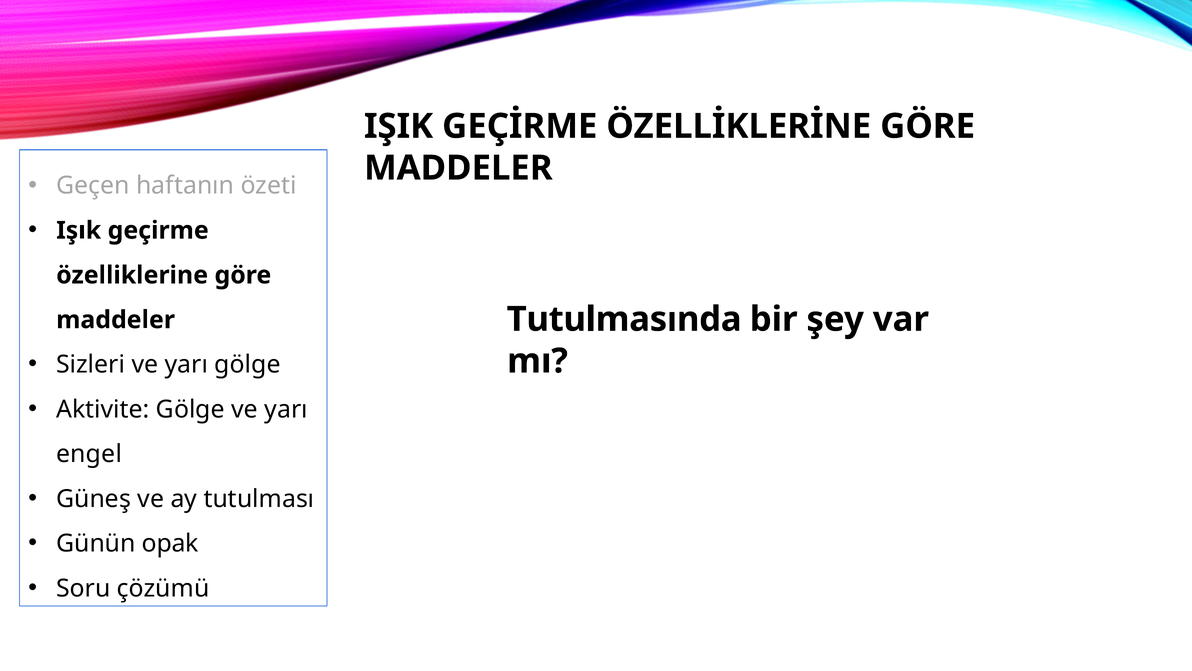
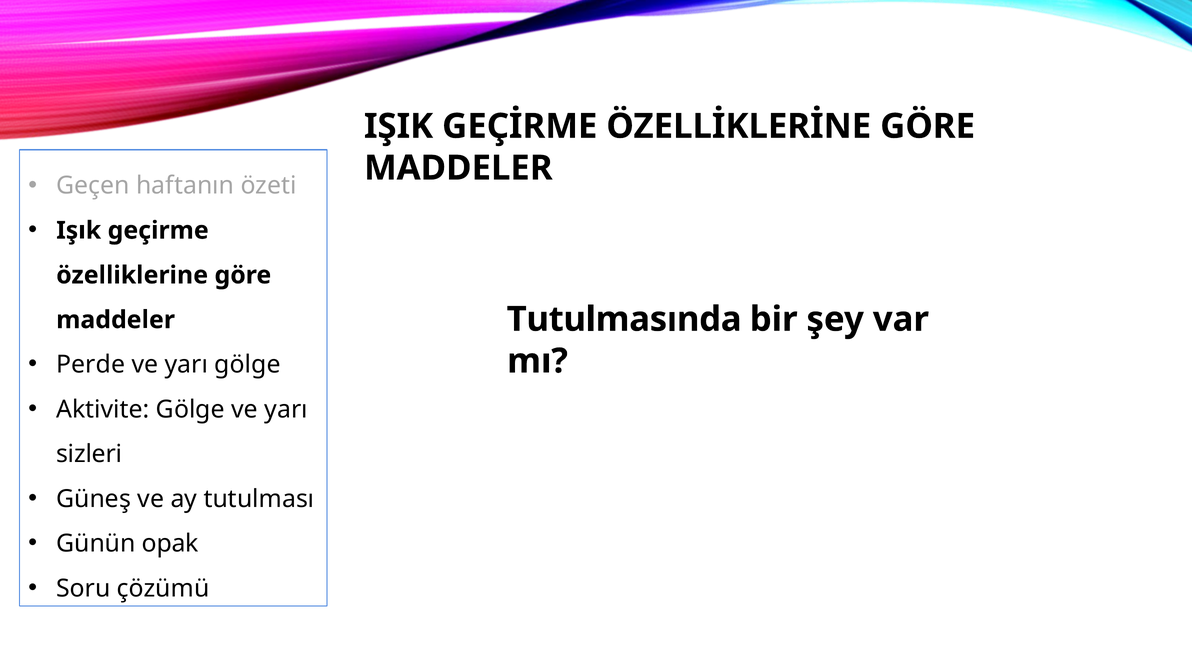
Sizleri: Sizleri -> Perde (91, 364)
engel: engel -> sizleri (89, 454)
